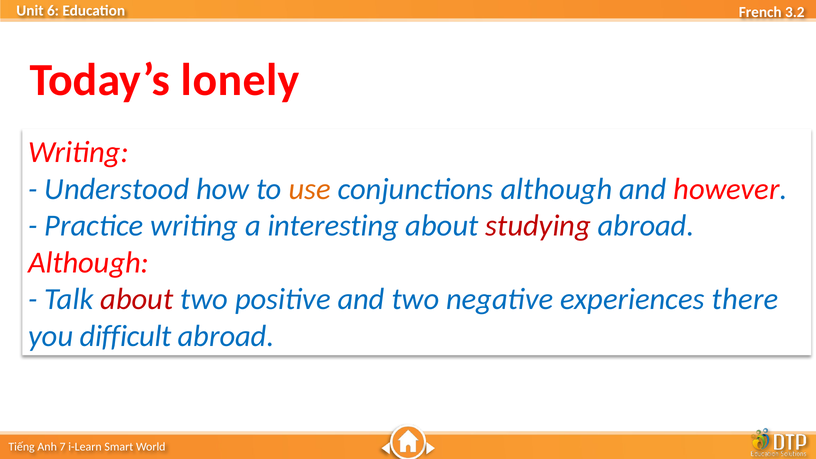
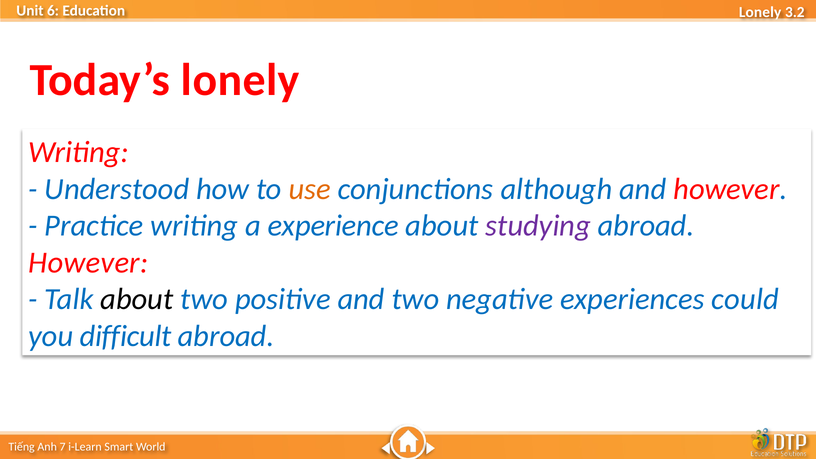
French: French -> Lonely (760, 12)
interesting: interesting -> experience (333, 226)
studying colour: red -> purple (538, 226)
Although: Although -> However (88, 263)
about colour: red -> black (137, 299)
there: there -> could (745, 299)
